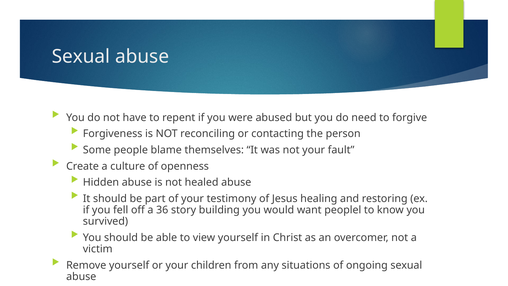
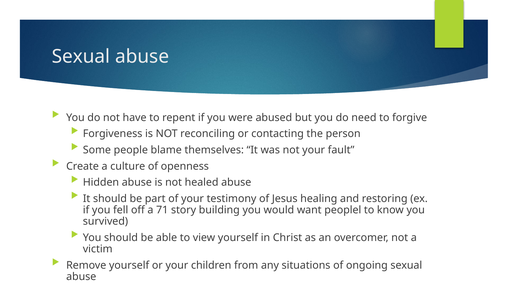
36: 36 -> 71 (162, 210)
